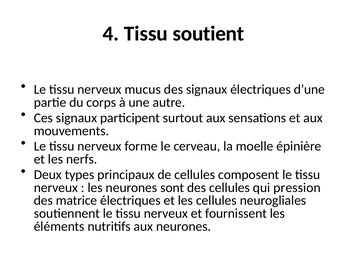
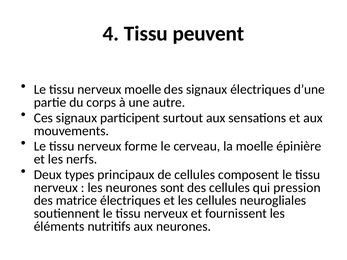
soutient: soutient -> peuvent (208, 34)
nerveux mucus: mucus -> moelle (143, 90)
